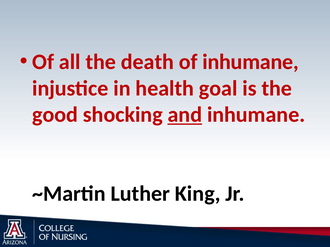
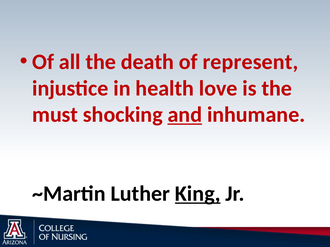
of inhumane: inhumane -> represent (250, 62)
goal: goal -> love (218, 88)
good: good -> must (55, 115)
King underline: none -> present (198, 194)
